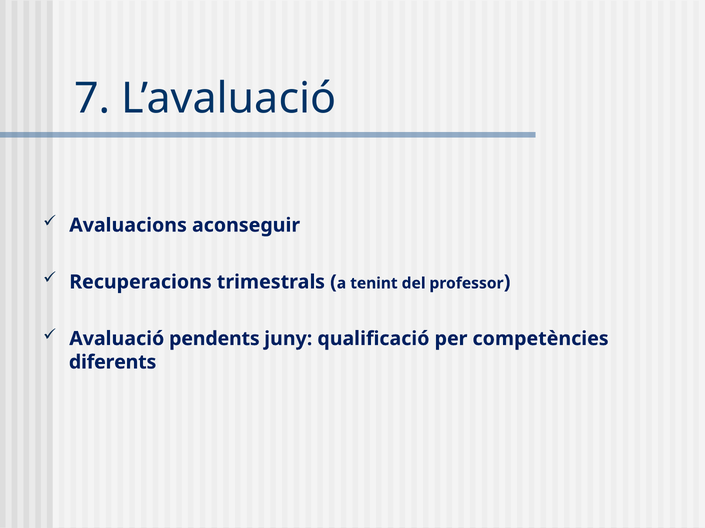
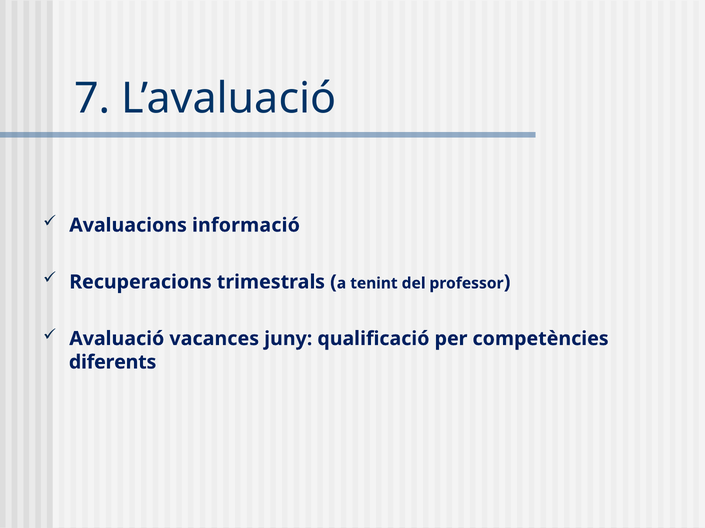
aconseguir: aconseguir -> informació (246, 226)
pendents: pendents -> vacances (214, 339)
